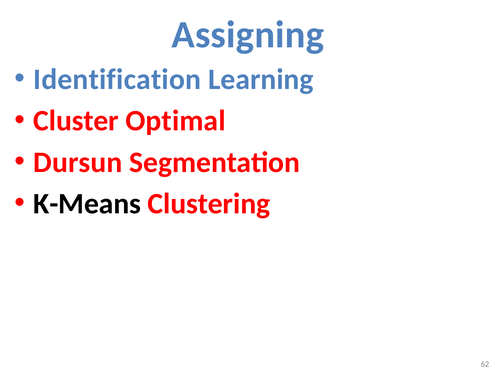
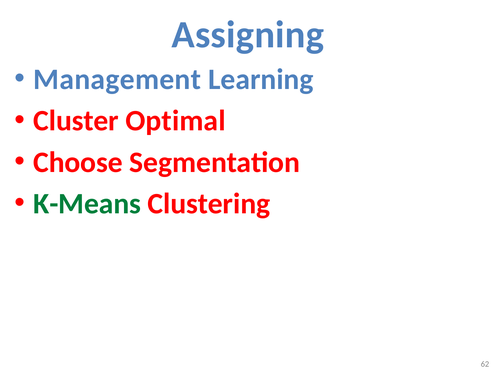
Identification: Identification -> Management (117, 79)
Dursun: Dursun -> Choose (78, 162)
K-Means colour: black -> green (87, 204)
